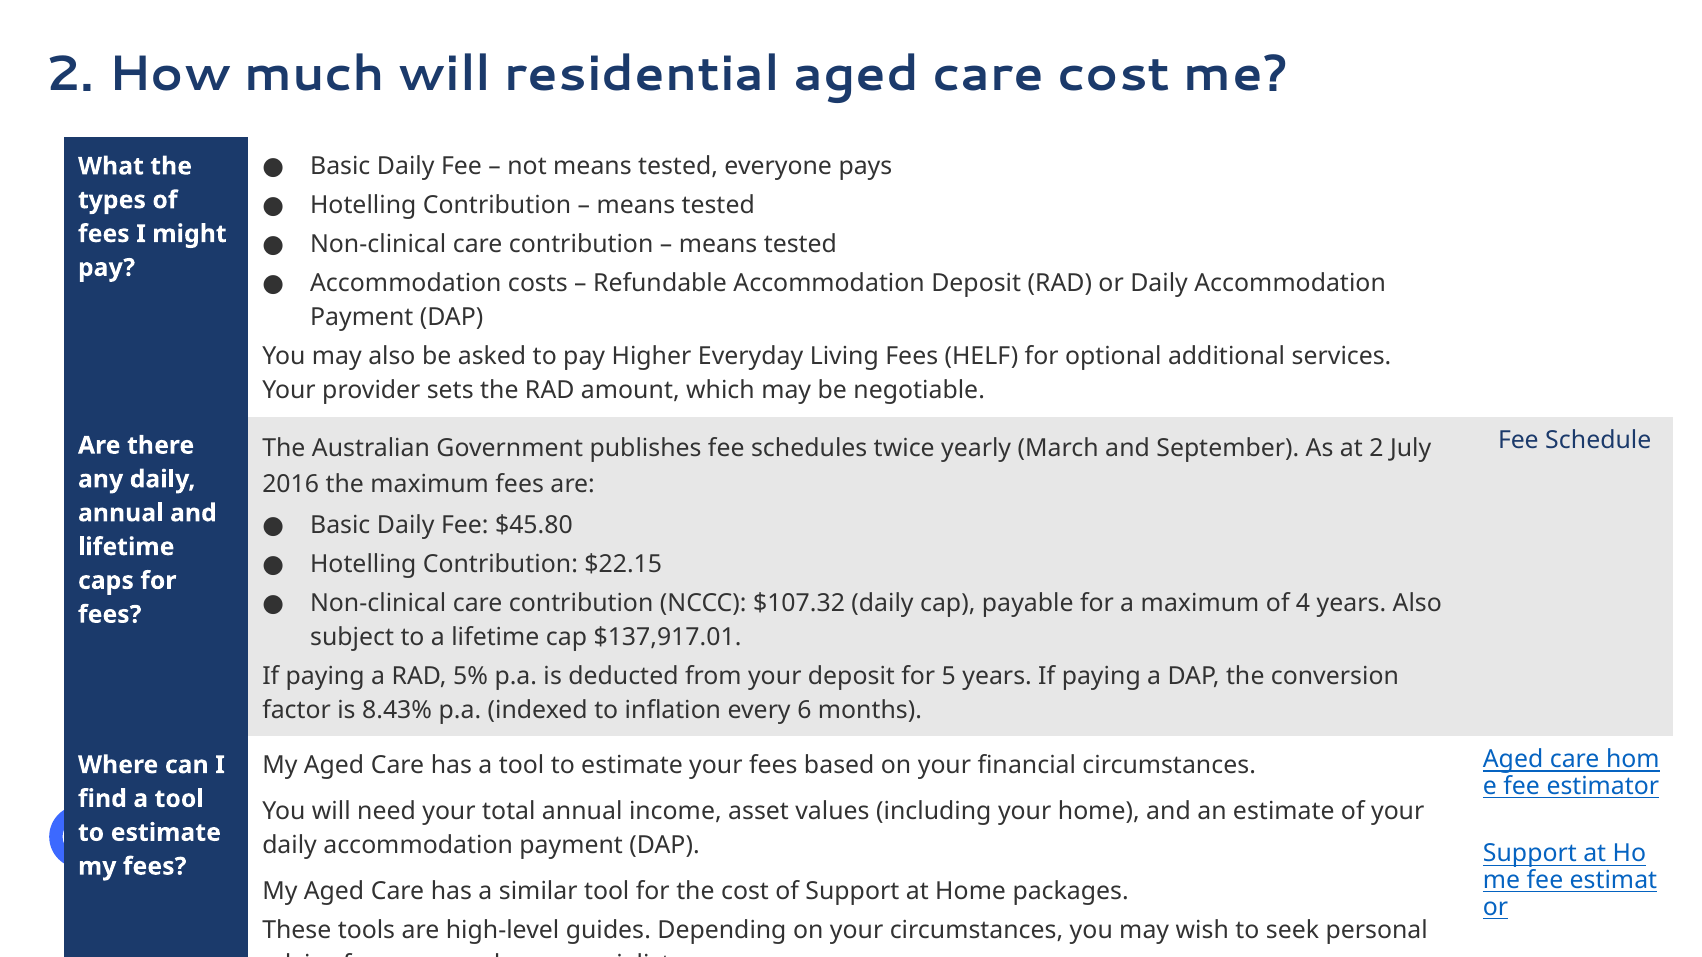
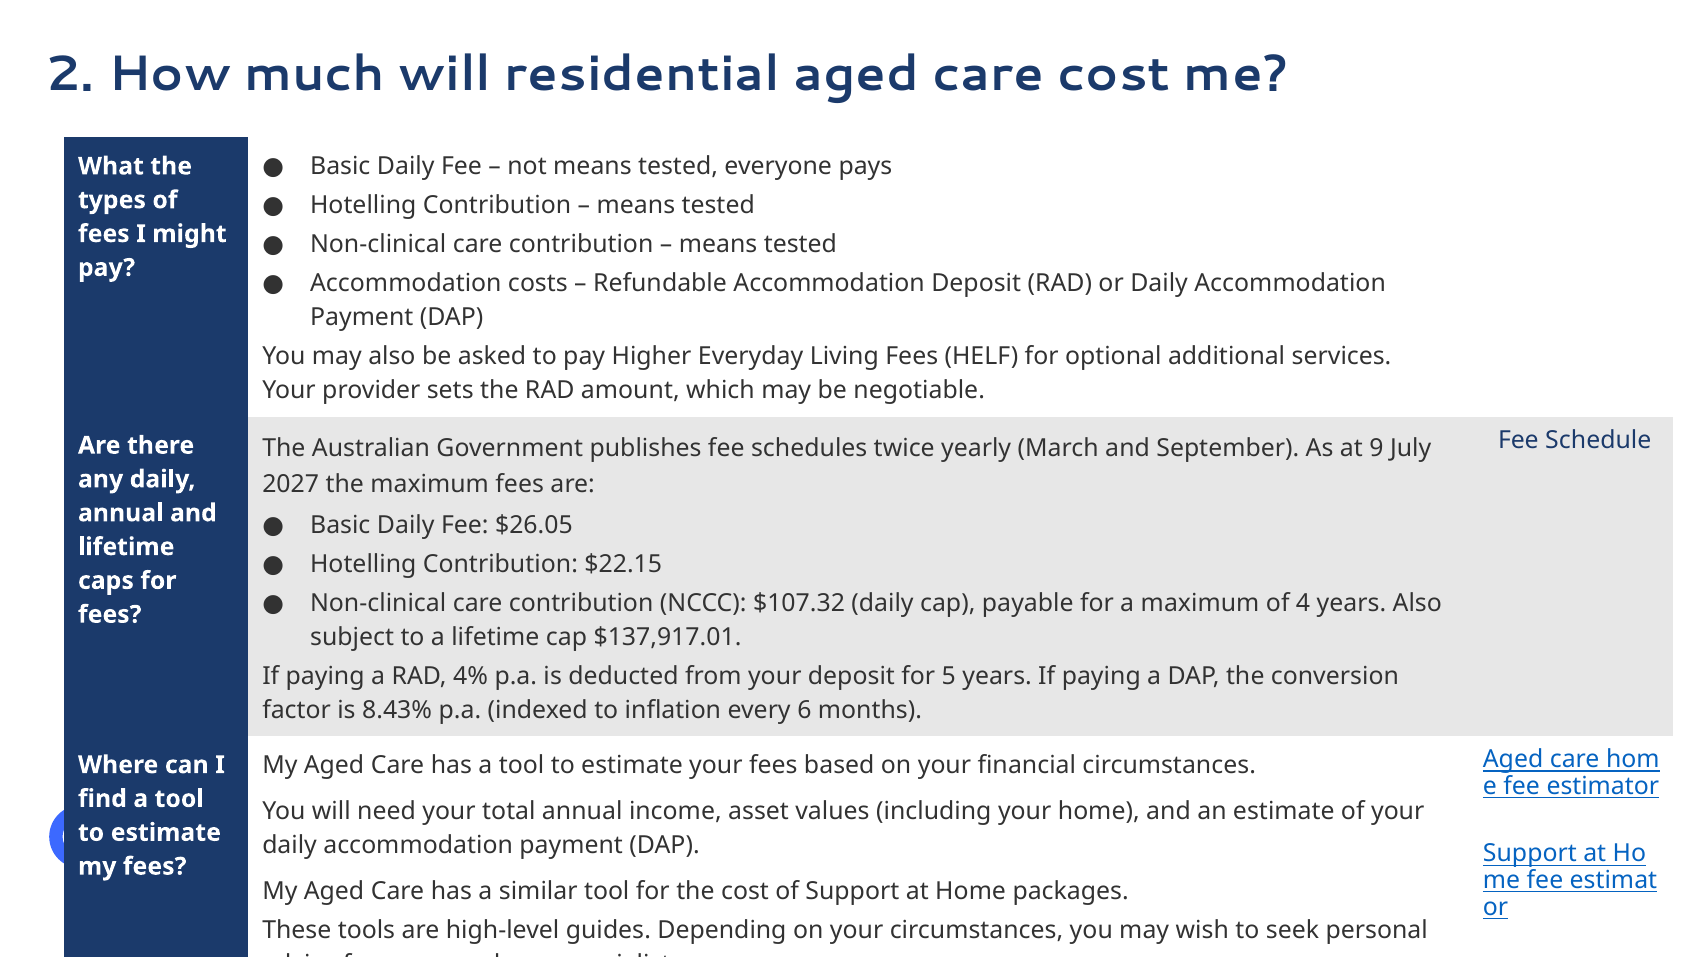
at 2: 2 -> 9 (1377, 448)
2016: 2016 -> 2027 (291, 484)
$45.80: $45.80 -> $26.05 (534, 525)
5%: 5% -> 4% (471, 676)
